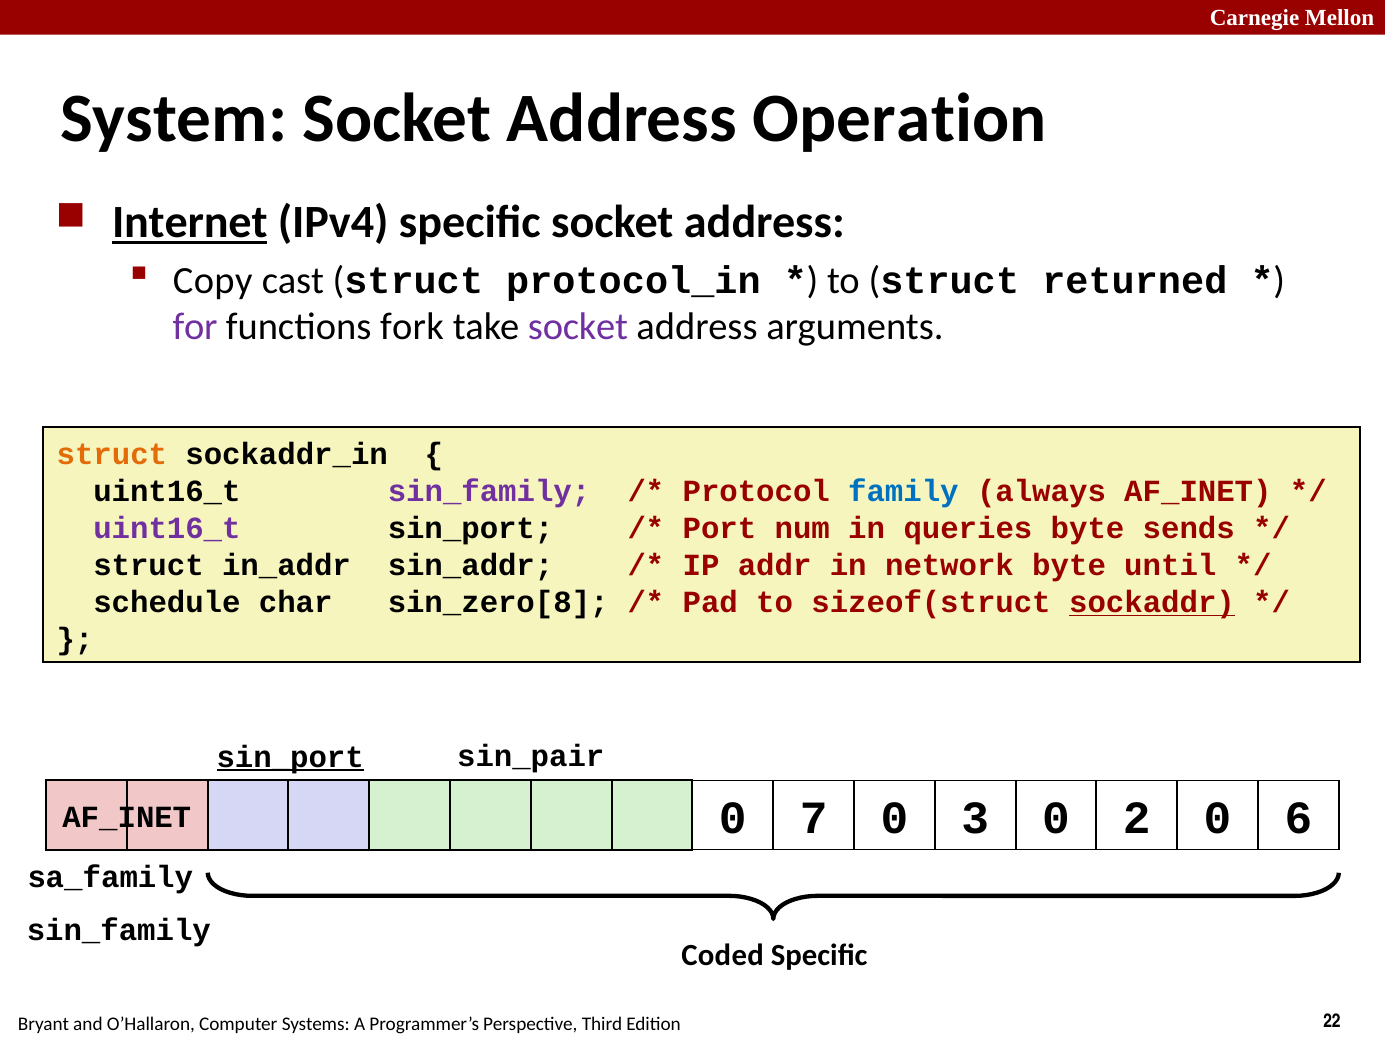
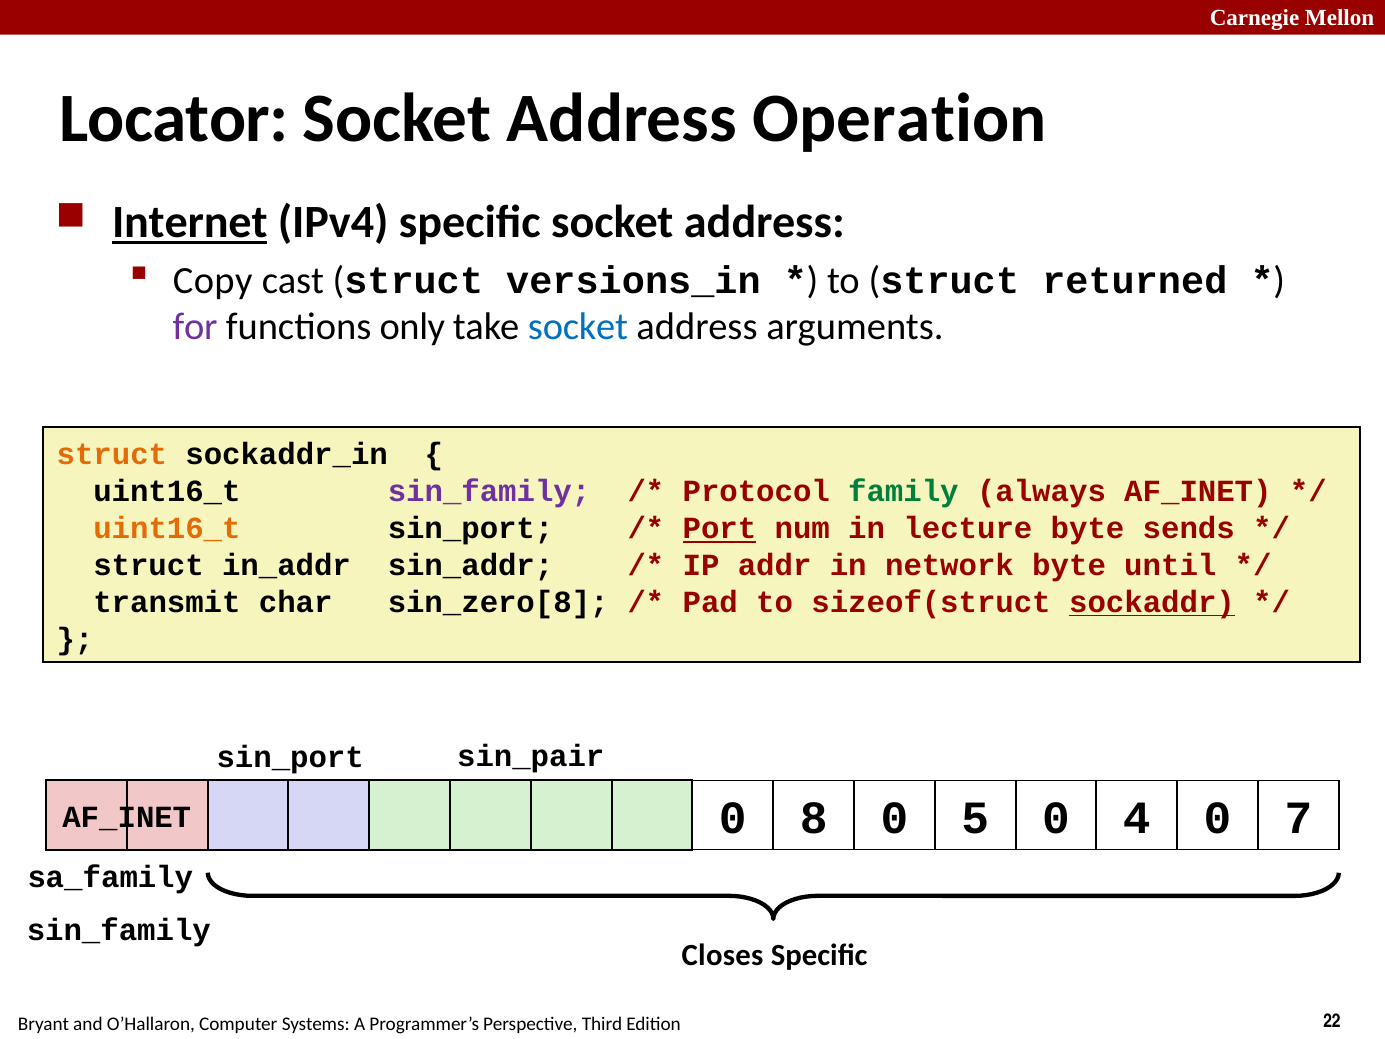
System: System -> Locator (174, 119)
protocol_in: protocol_in -> versions_in (633, 280)
fork: fork -> only (412, 327)
socket colour: purple -> blue (578, 327)
family colour: blue -> green (903, 491)
uint16_t colour: purple -> orange (167, 528)
Port underline: none -> present (719, 528)
queries: queries -> lecture (968, 528)
schedule: schedule -> transmit (167, 602)
sin_port underline: present -> none (290, 757)
7: 7 -> 8 (814, 818)
3: 3 -> 5 (975, 818)
2: 2 -> 4 (1137, 818)
6: 6 -> 7 (1298, 818)
Coded: Coded -> Closes (723, 955)
